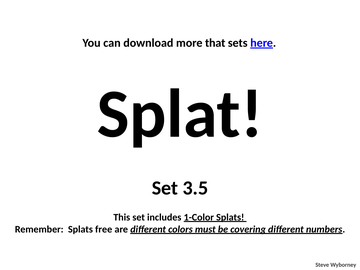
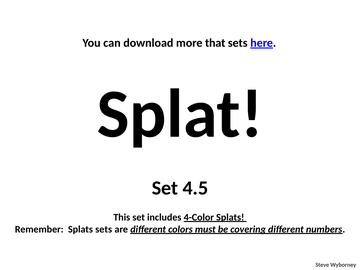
3.5: 3.5 -> 4.5 (195, 188)
1-Color: 1-Color -> 4-Color (199, 217)
Splats free: free -> sets (104, 229)
